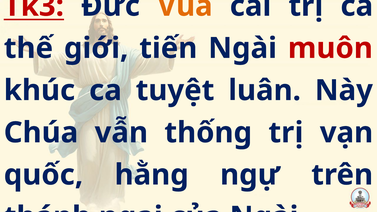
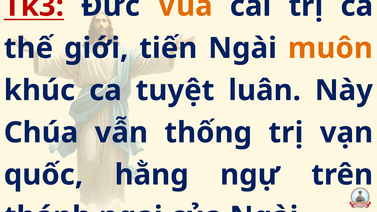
muôn colour: red -> orange (330, 48)
